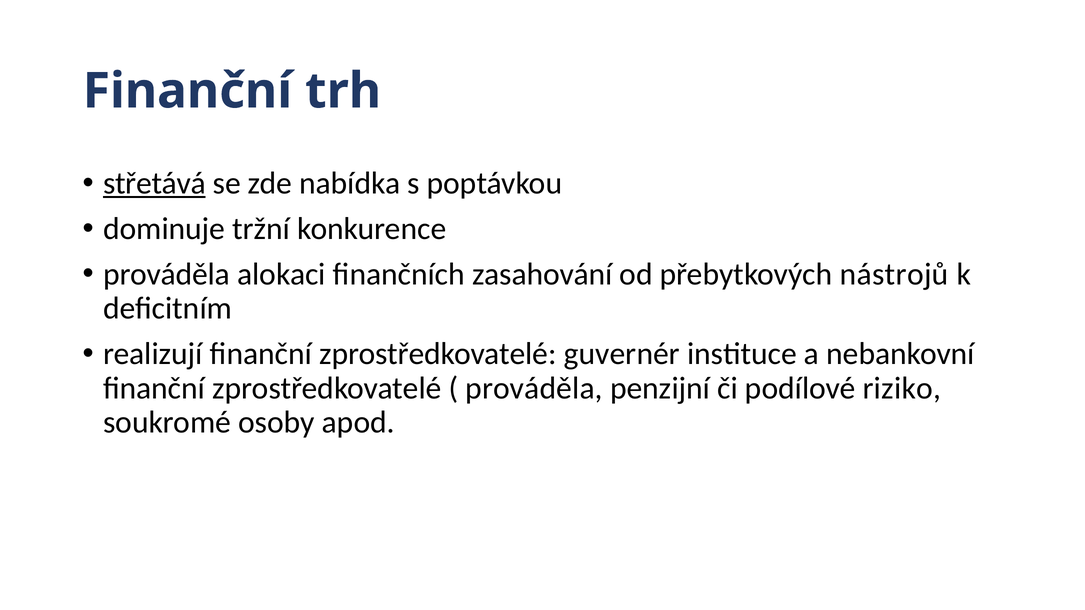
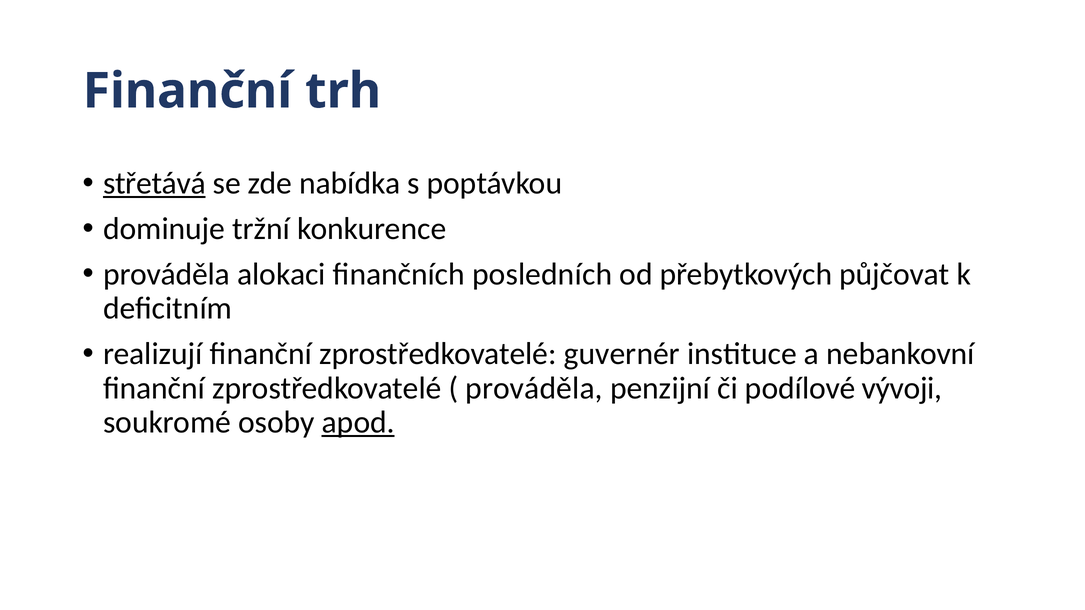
zasahování: zasahování -> posledních (542, 274)
nástrojů: nástrojů -> půjčovat (894, 274)
riziko: riziko -> vývoji (902, 388)
apod underline: none -> present (358, 422)
